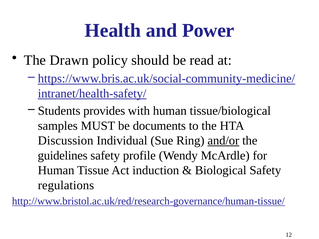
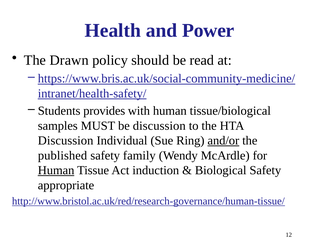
be documents: documents -> discussion (159, 126)
guidelines: guidelines -> published (63, 156)
profile: profile -> family (139, 156)
Human underline: none -> present (56, 171)
regulations: regulations -> appropriate (66, 185)
